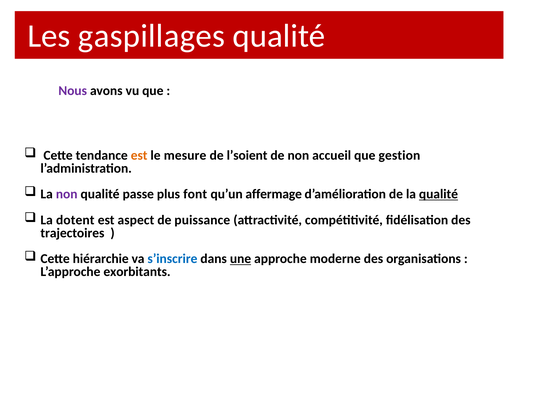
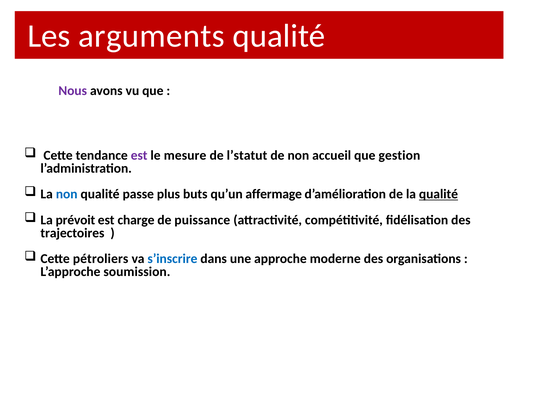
gaspillages: gaspillages -> arguments (151, 36)
est colour: orange -> purple (139, 155)
l’soient: l’soient -> l’statut (247, 155)
non colour: purple -> blue (67, 194)
font: font -> buts (195, 194)
dotent: dotent -> prévoit (75, 220)
aspect: aspect -> charge (136, 220)
hiérarchie: hiérarchie -> pétroliers (101, 259)
une underline: present -> none (241, 259)
exorbitants: exorbitants -> soumission (137, 272)
